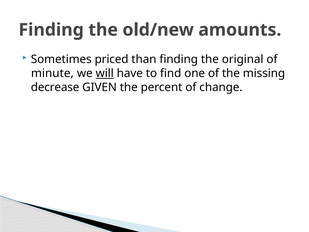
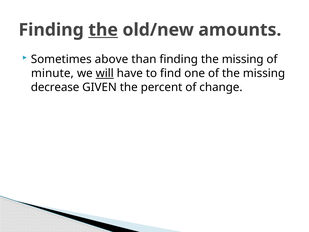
the underline: none -> present (103, 30)
priced: priced -> above (111, 59)
finding the original: original -> missing (243, 59)
